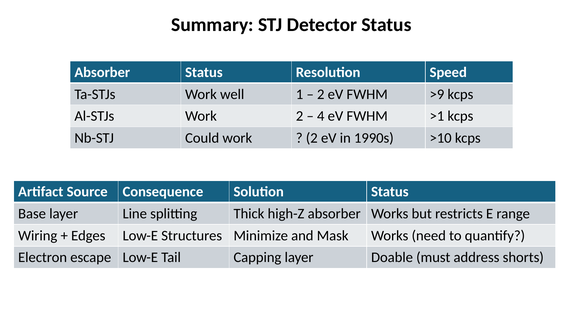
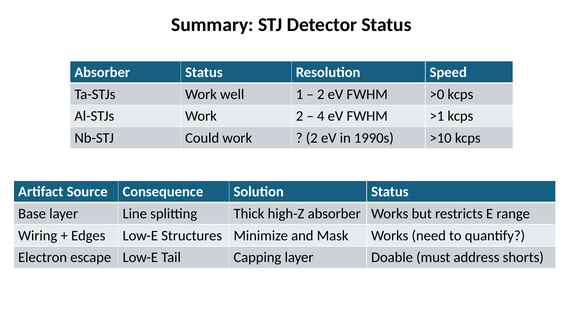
>9: >9 -> >0 (437, 94)
